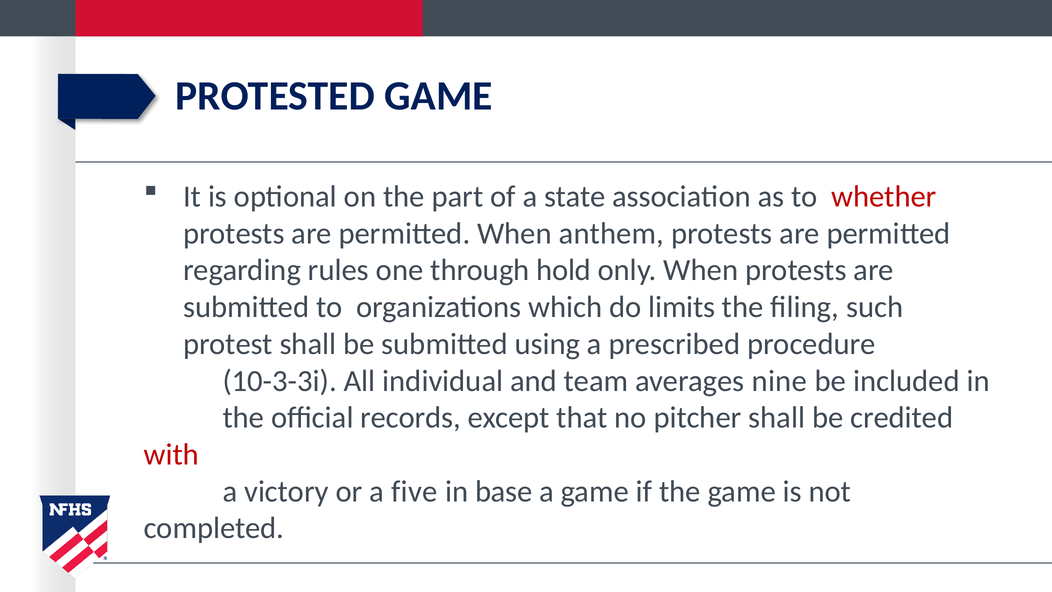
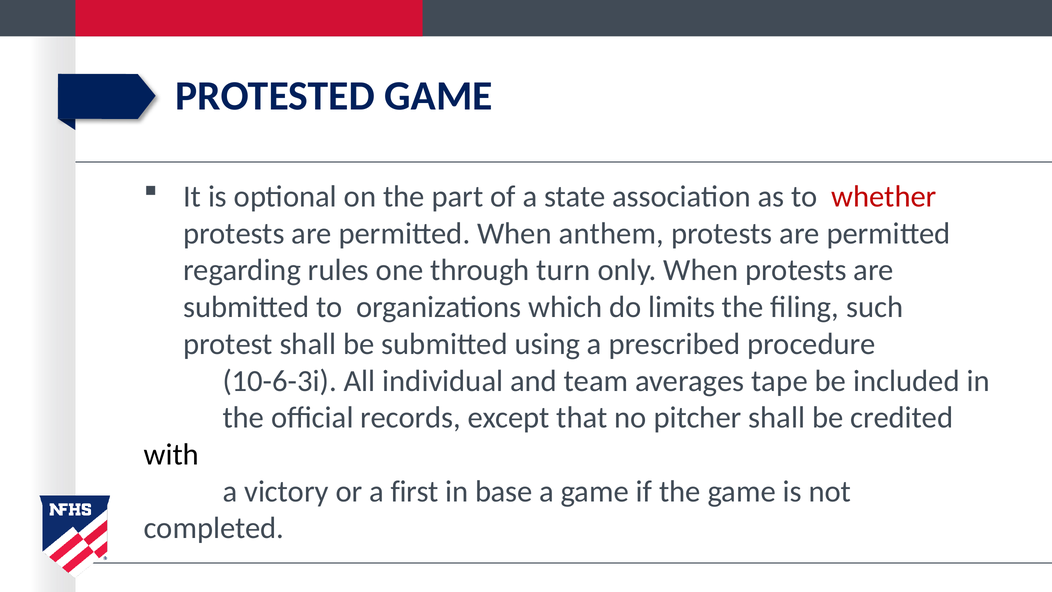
hold: hold -> turn (563, 270)
10-3-3i: 10-3-3i -> 10-6-3i (280, 381)
nine: nine -> tape (779, 381)
with colour: red -> black (171, 454)
five: five -> first (415, 491)
